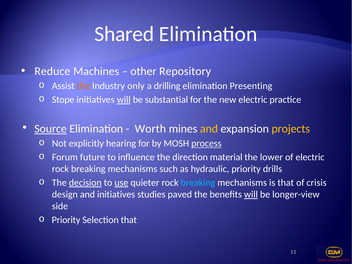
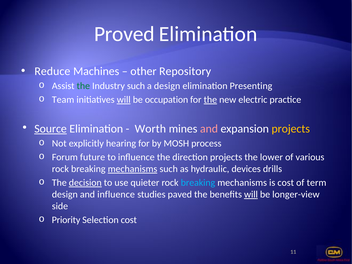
Shared: Shared -> Proved (124, 34)
the colour: orange -> green (83, 86)
Industry only: only -> such (136, 86)
a drilling: drilling -> design (167, 86)
Stope: Stope -> Team (63, 100)
substantial: substantial -> occupation (167, 100)
the underline: none -> present (210, 100)
and colour: yellow -> pink (209, 129)
process underline: present -> none (206, 144)
direction material: material -> projects (226, 157)
of electric: electric -> various (310, 157)
mechanisms underline: none -> present (133, 169)
hydraulic priority: priority -> devices (246, 169)
use underline: present -> none (121, 183)
is that: that -> cost (286, 183)
crisis: crisis -> term (317, 183)
and initiatives: initiatives -> influence (116, 194)
Selection that: that -> cost (129, 220)
